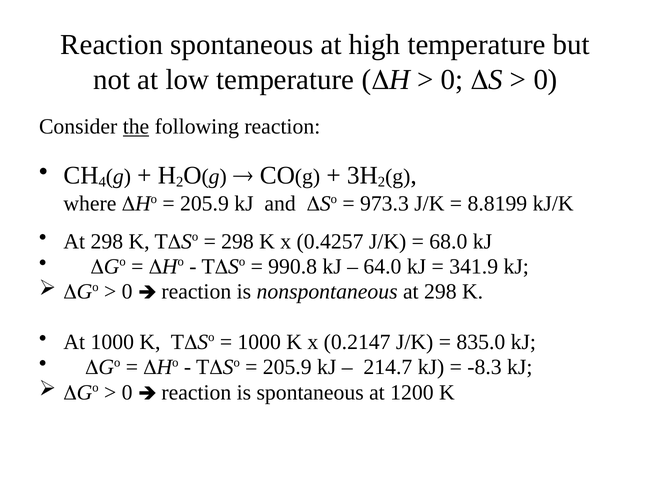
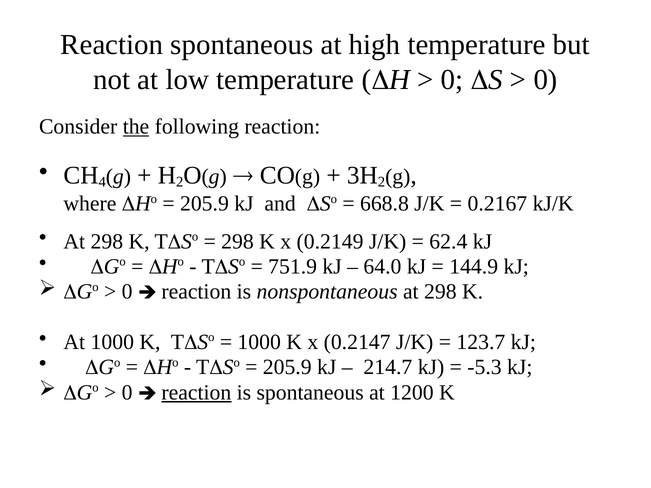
973.3: 973.3 -> 668.8 (384, 204)
8.8199: 8.8199 -> 0.2167 (497, 204)
0.4257: 0.4257 -> 0.2149 (330, 242)
68.0: 68.0 -> 62.4 (448, 242)
990.8: 990.8 -> 751.9 (293, 267)
341.9: 341.9 -> 144.9 (474, 267)
835.0: 835.0 -> 123.7 (481, 342)
-8.3: -8.3 -> -5.3 (484, 367)
reaction underline: none -> present (196, 393)
